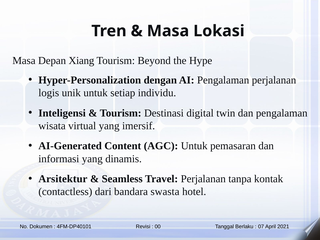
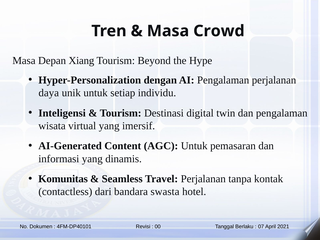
Lokasi: Lokasi -> Crowd (219, 31)
logis: logis -> daya (49, 93)
Arsitektur: Arsitektur -> Komunitas (63, 179)
